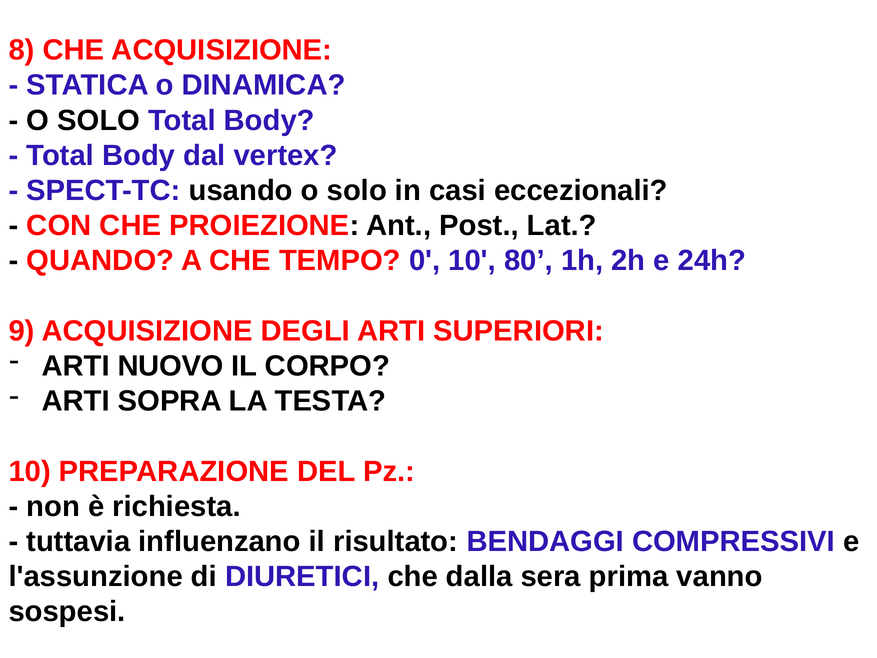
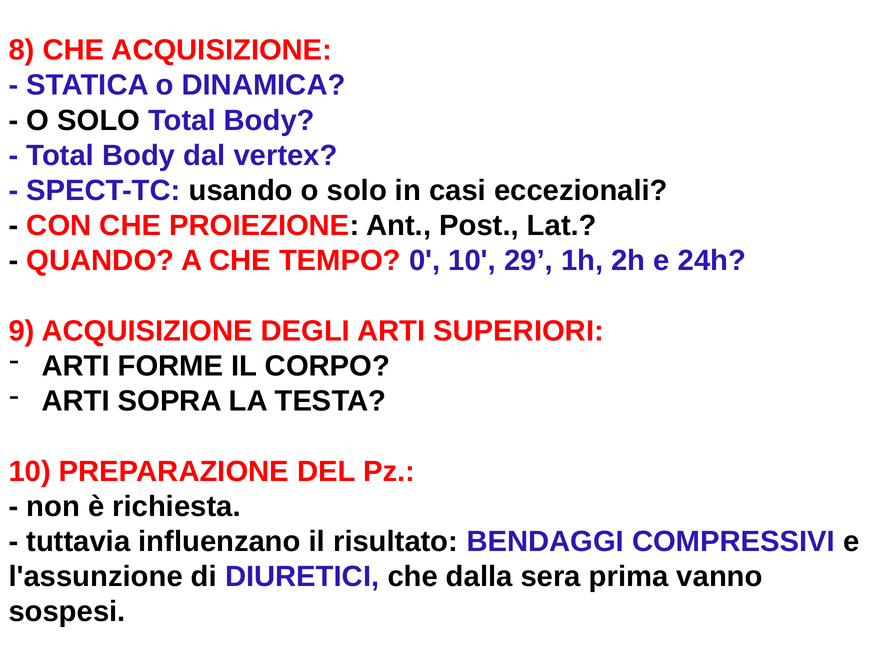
80: 80 -> 29 (529, 261)
NUOVO: NUOVO -> FORME (170, 366)
